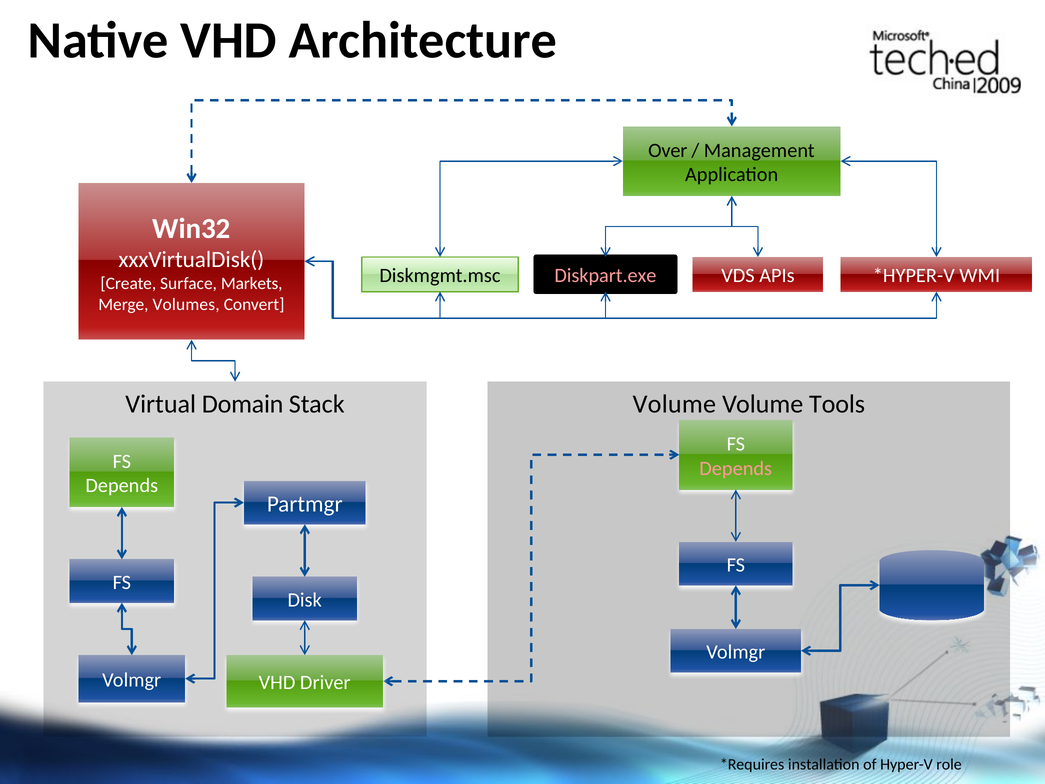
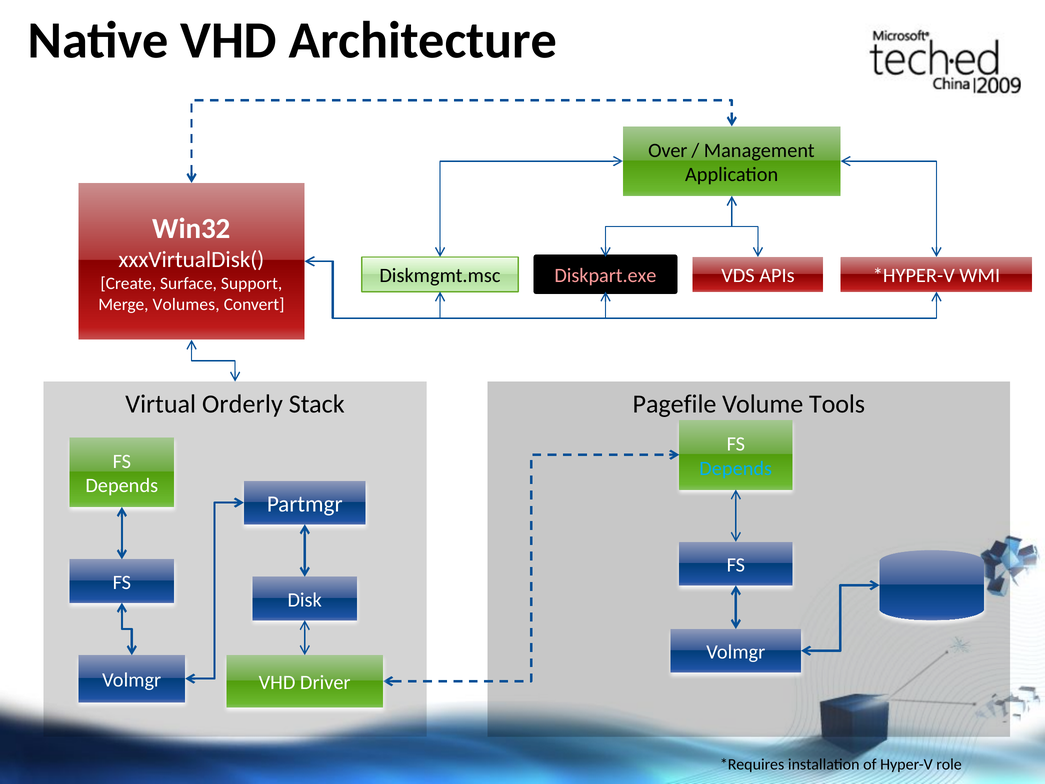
Markets: Markets -> Support (252, 283)
Domain: Domain -> Orderly (242, 404)
Volume: Volume -> Pagefile (675, 404)
Depends colour: pink -> light blue (736, 468)
